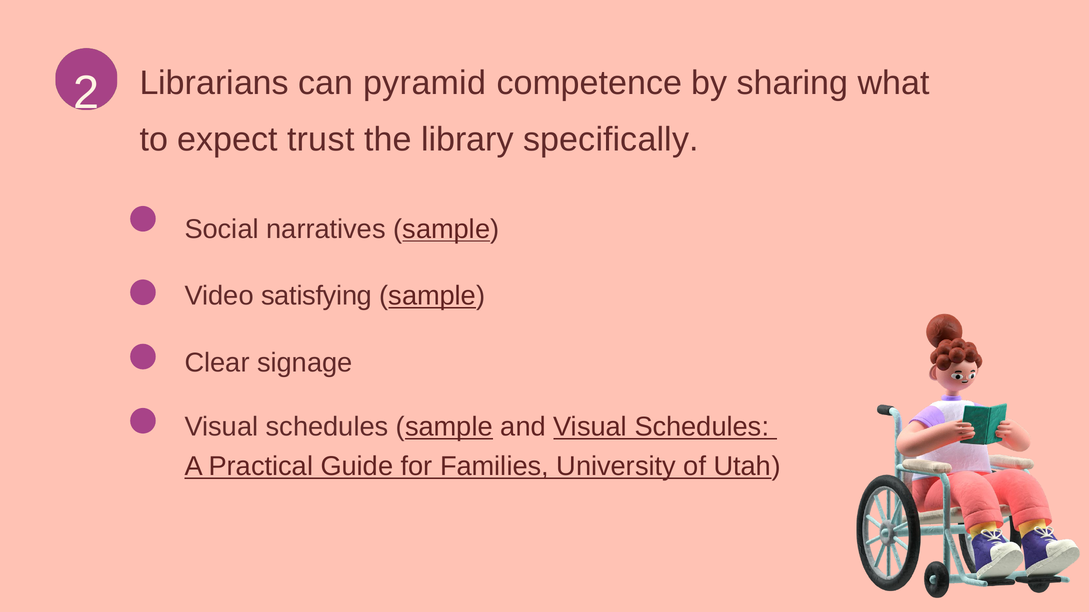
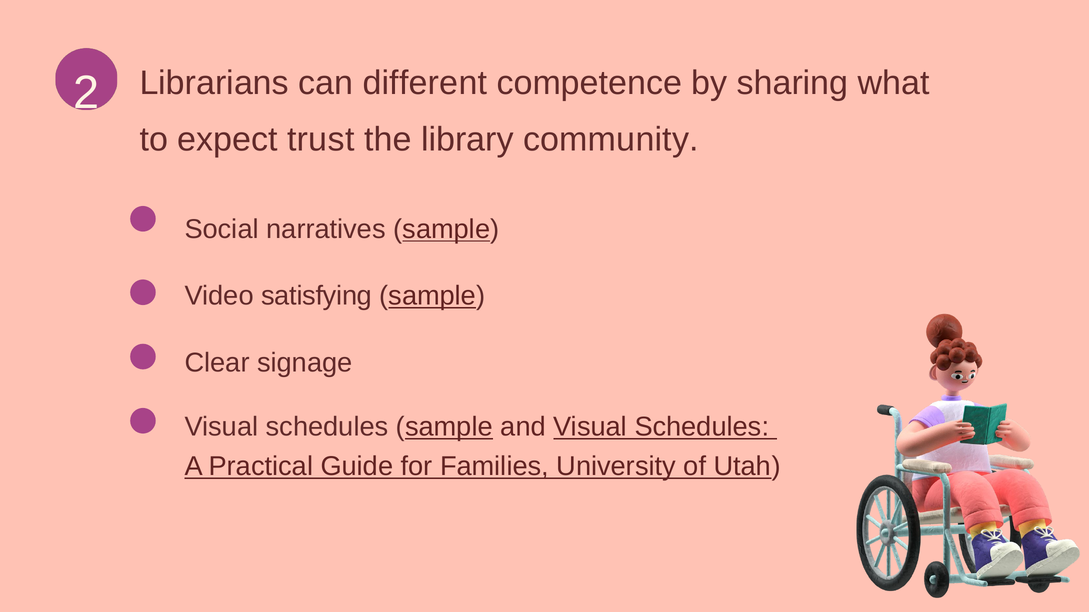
pyramid: pyramid -> different (425, 83)
specifically: specifically -> community (611, 140)
